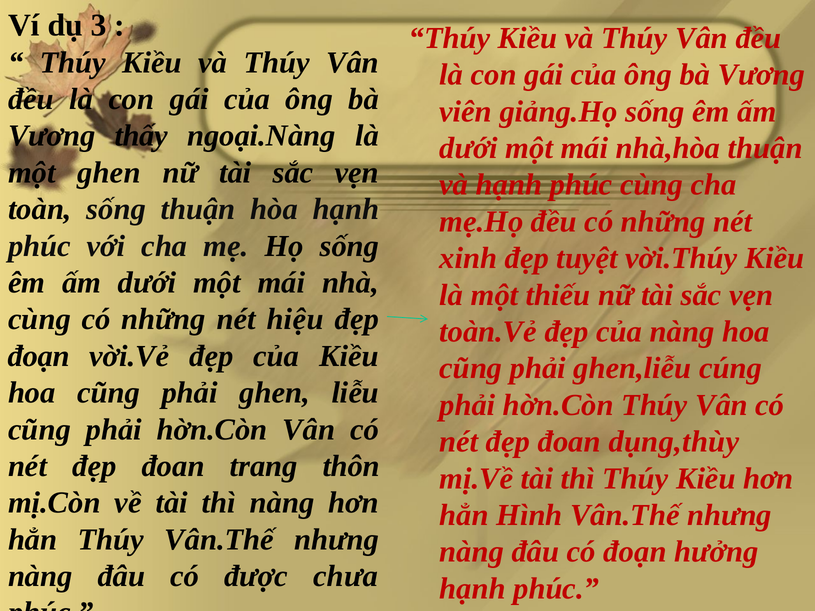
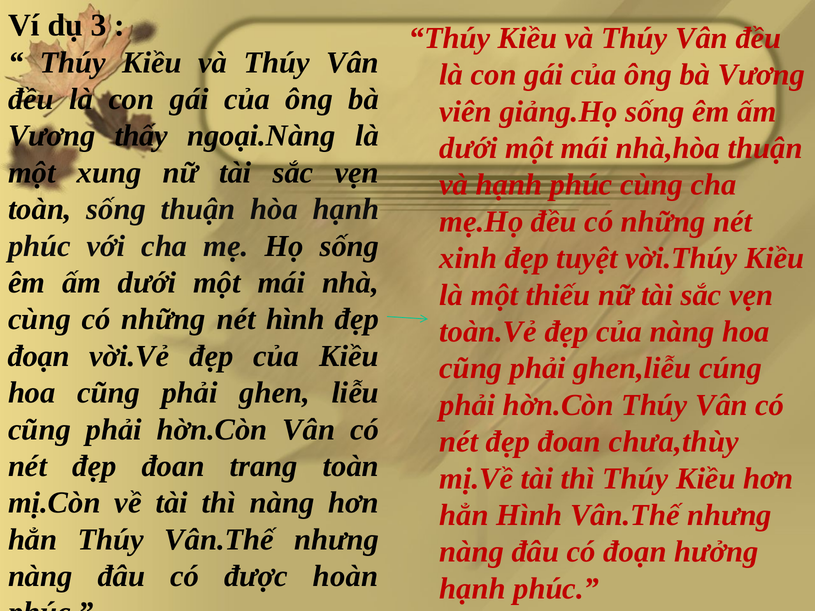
một ghen: ghen -> xung (109, 173)
nét hiệu: hiệu -> hình (295, 319)
dụng,thùy: dụng,thùy -> chưa,thùy (674, 442)
trang thôn: thôn -> toàn (351, 466)
chưa: chưa -> hoàn (346, 576)
